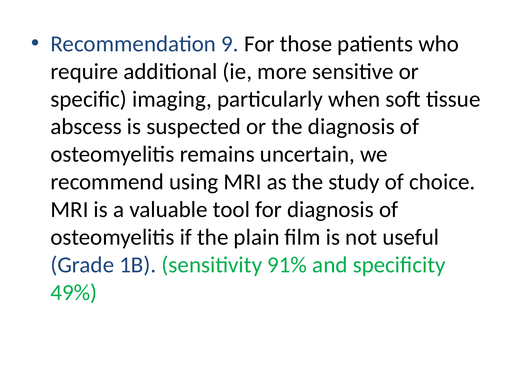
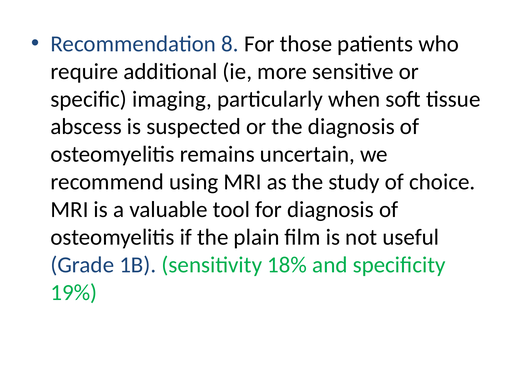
9: 9 -> 8 (230, 44)
91%: 91% -> 18% (287, 265)
49%: 49% -> 19% (74, 293)
